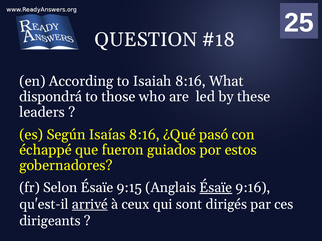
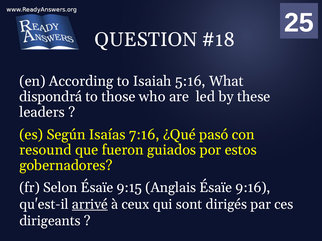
Isaiah 8:16: 8:16 -> 5:16 (190, 81)
Isaías 8:16: 8:16 -> 7:16 (144, 135)
échappé: échappé -> resound (45, 150)
Ésaïe underline: present -> none (216, 188)
